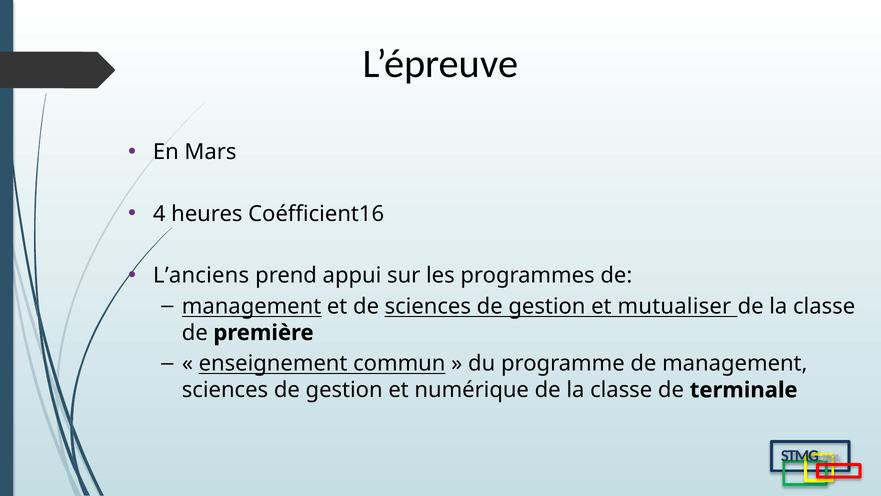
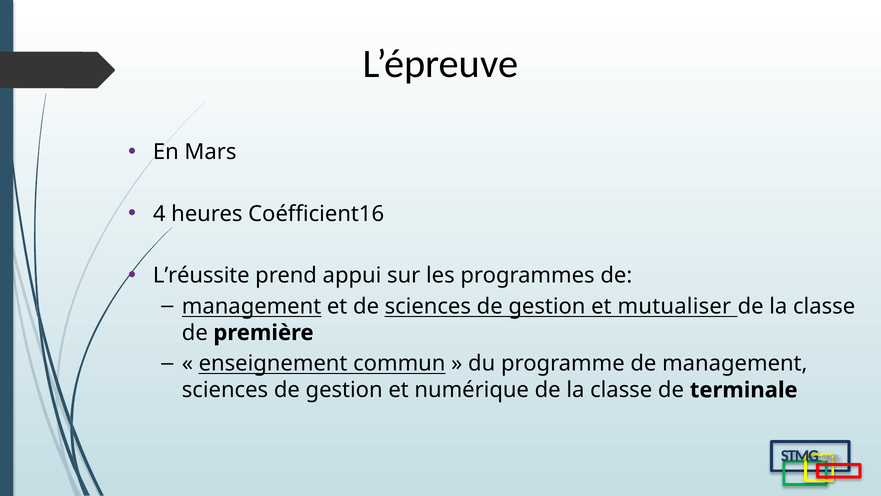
L’anciens: L’anciens -> L’réussite (201, 275)
